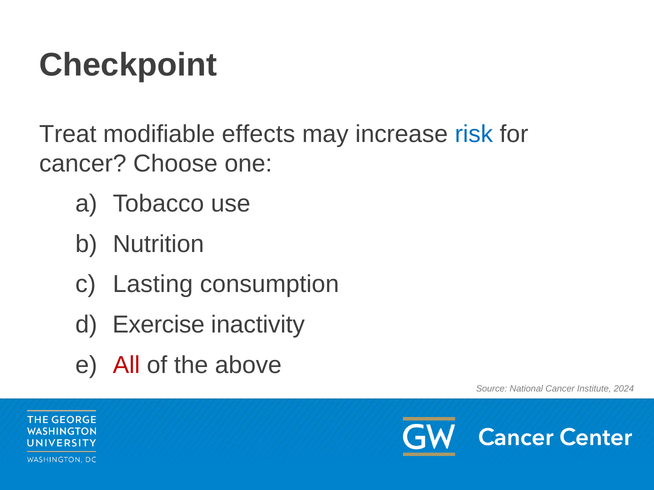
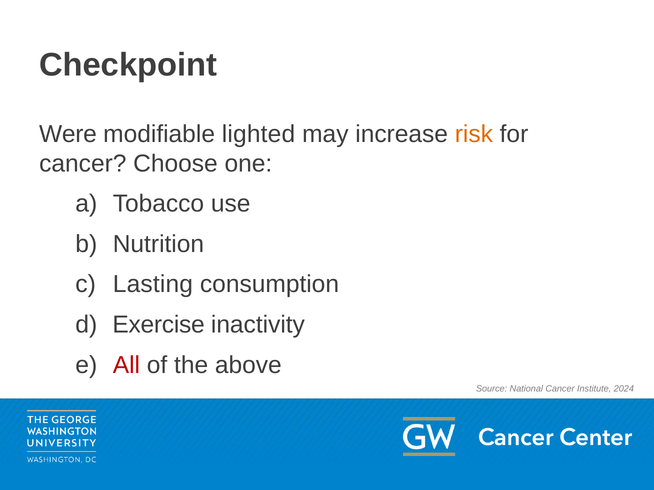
Treat: Treat -> Were (68, 134)
effects: effects -> lighted (258, 134)
risk colour: blue -> orange (474, 134)
